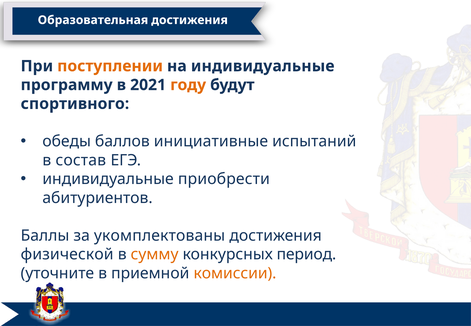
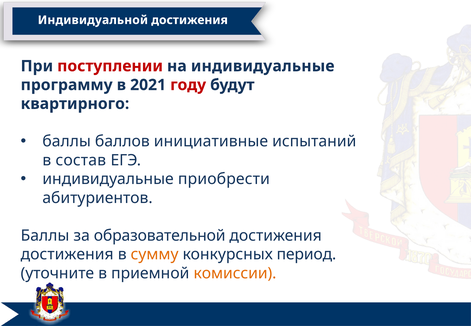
Образовательная: Образовательная -> Индивидуальной (93, 20)
поступлении colour: orange -> red (110, 66)
году colour: orange -> red (188, 85)
спортивного: спортивного -> квартирного (75, 104)
обеды: обеды -> баллы (67, 141)
укомплектованы: укомплектованы -> образовательной (160, 236)
физической: физической -> достижения (67, 254)
